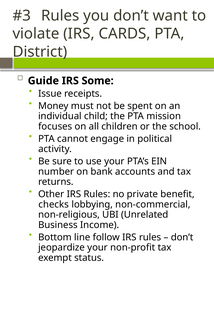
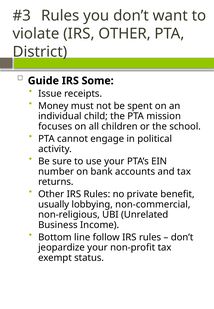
IRS CARDS: CARDS -> OTHER (125, 34)
checks: checks -> usually (54, 204)
